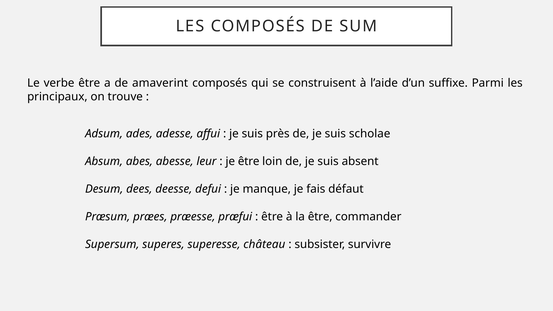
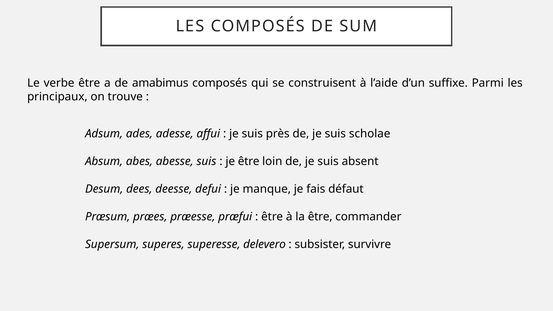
amaverint: amaverint -> amabimus (160, 83)
abesse leur: leur -> suis (206, 162)
château: château -> delevero (264, 244)
